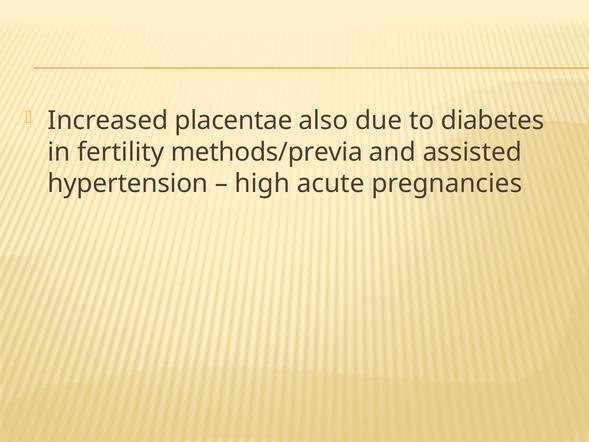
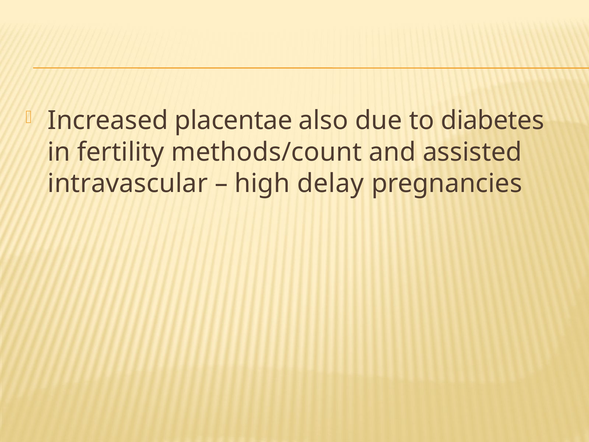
methods/previa: methods/previa -> methods/count (267, 152)
hypertension: hypertension -> intravascular (128, 183)
acute: acute -> delay (330, 183)
